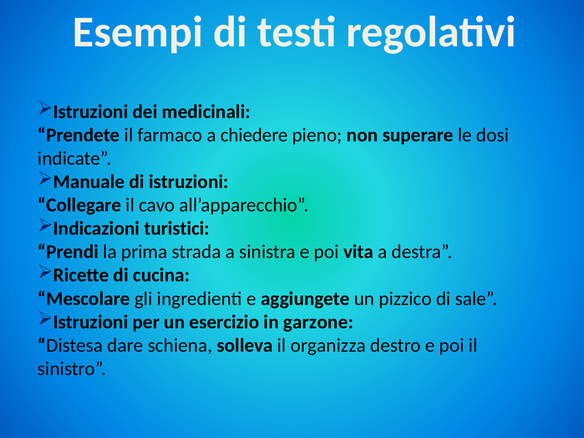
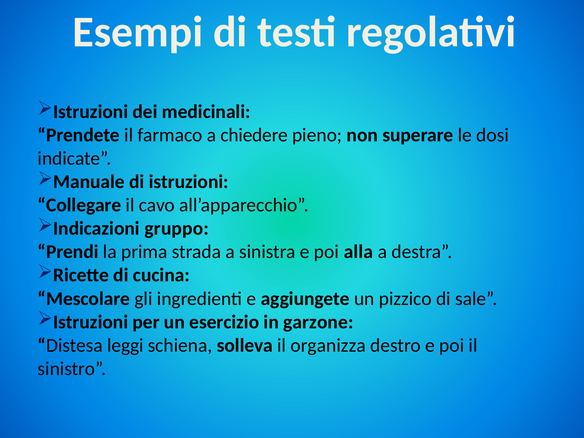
turistici: turistici -> gruppo (177, 229)
vita: vita -> alla (358, 252)
dare: dare -> leggi (125, 345)
